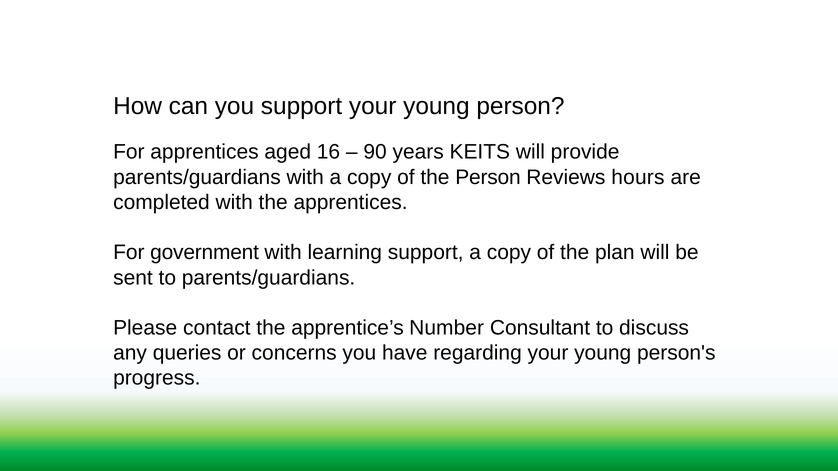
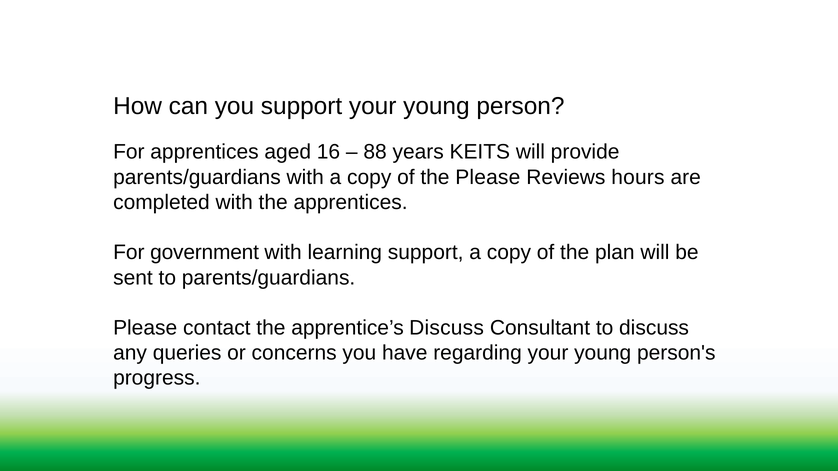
90: 90 -> 88 (375, 152)
the Person: Person -> Please (488, 177)
apprentice’s Number: Number -> Discuss (447, 328)
